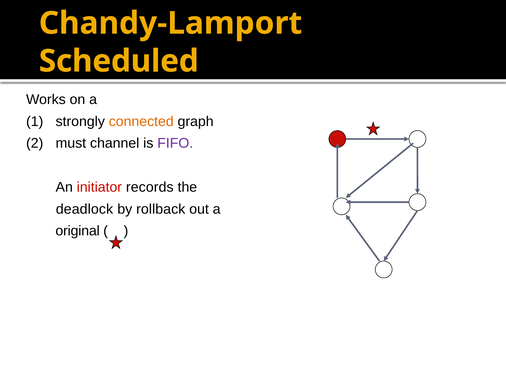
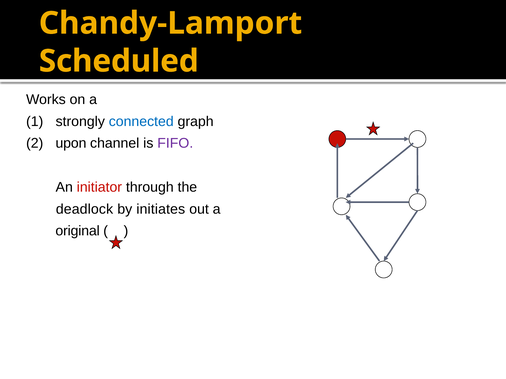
connected colour: orange -> blue (141, 122)
must: must -> upon (71, 144)
records: records -> through (150, 187)
rollback: rollback -> initiates (161, 209)
